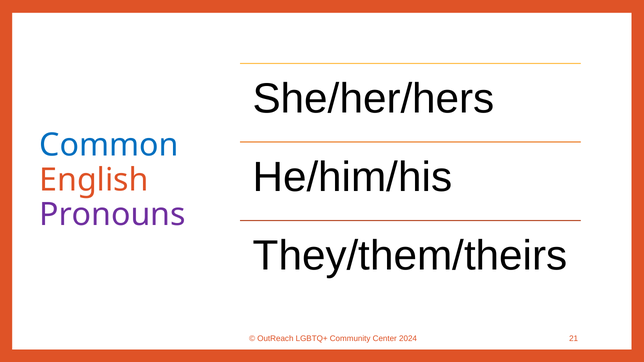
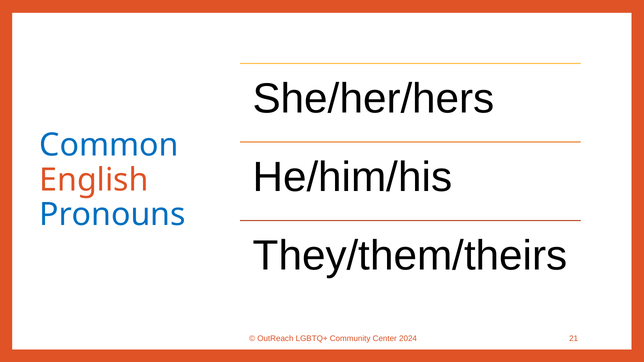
Pronouns colour: purple -> blue (112, 215)
